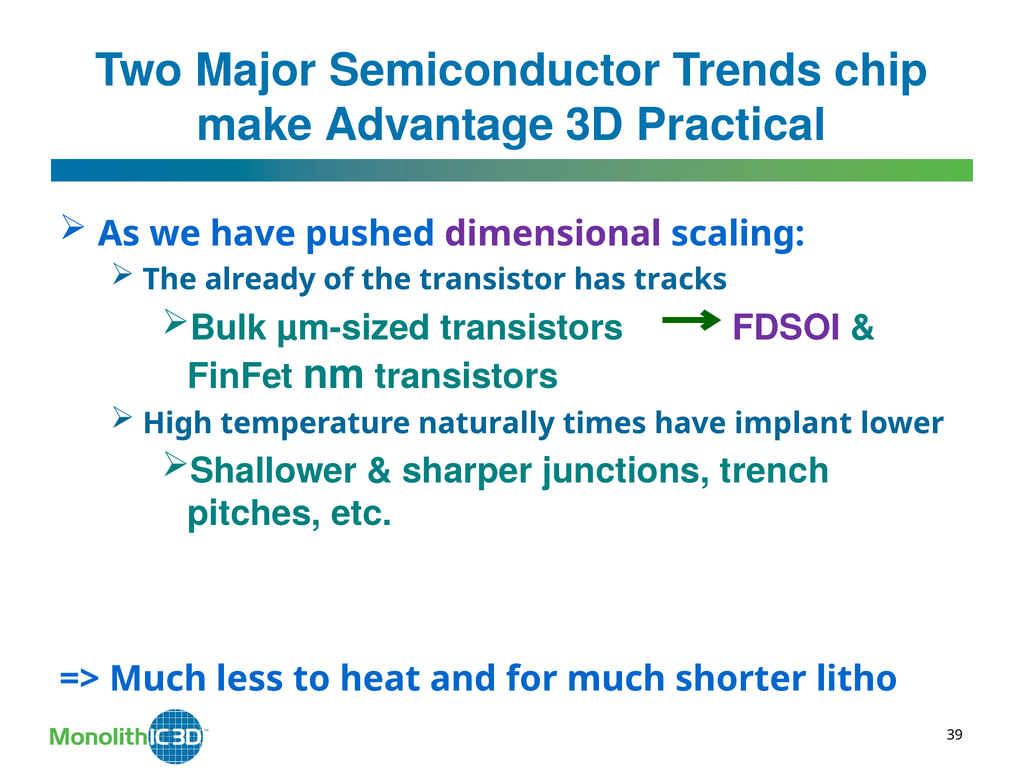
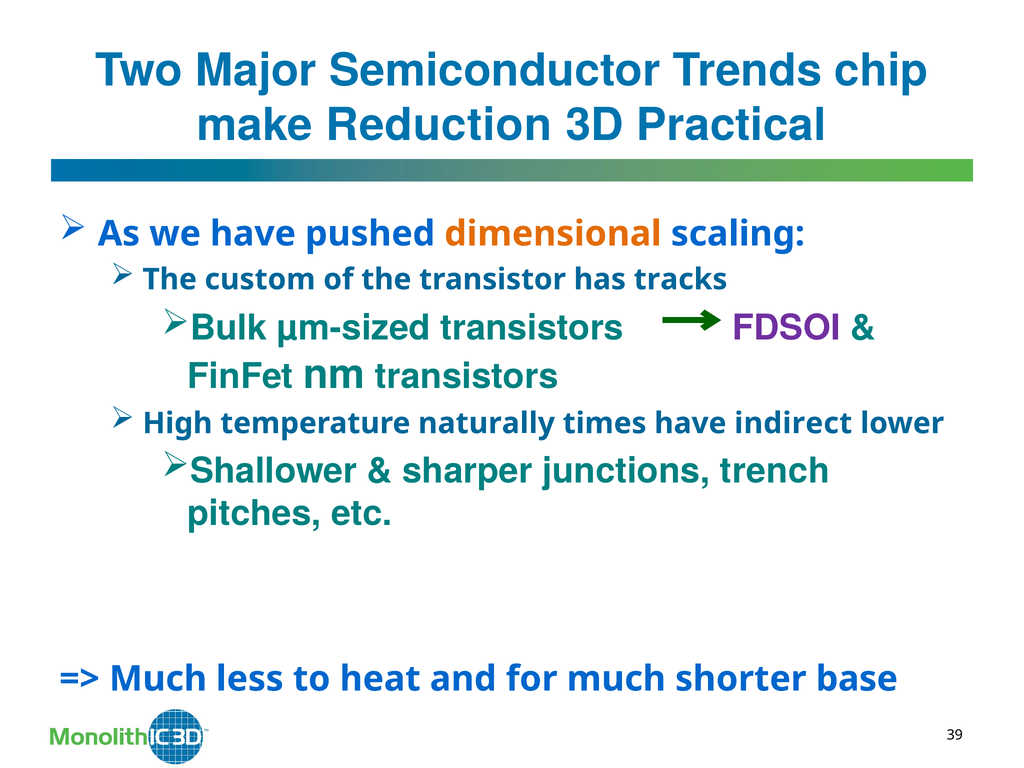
Advantage: Advantage -> Reduction (439, 125)
dimensional colour: purple -> orange (553, 234)
already: already -> custom (260, 279)
implant: implant -> indirect (793, 423)
litho: litho -> base (857, 679)
